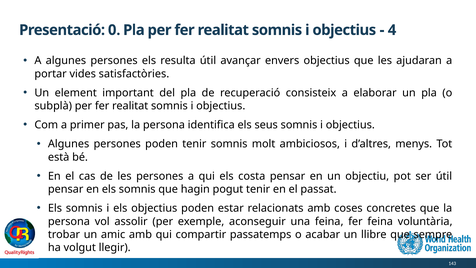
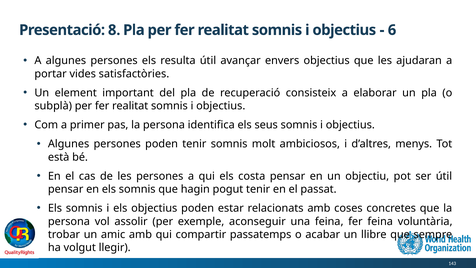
0: 0 -> 8 (114, 30)
4: 4 -> 6 (392, 30)
